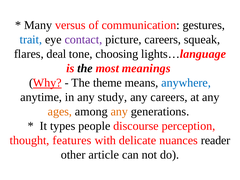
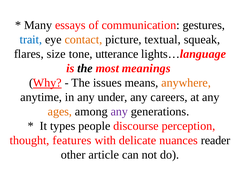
versus: versus -> essays (70, 25)
contact colour: purple -> orange (83, 39)
picture careers: careers -> textual (163, 39)
deal: deal -> size (56, 54)
choosing: choosing -> utterance (117, 54)
theme: theme -> issues (107, 83)
anywhere colour: blue -> orange (186, 83)
study: study -> under (113, 97)
any colour: orange -> purple (119, 111)
